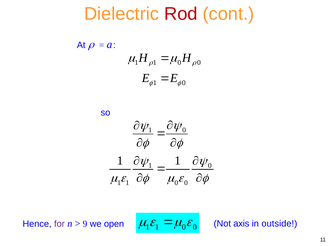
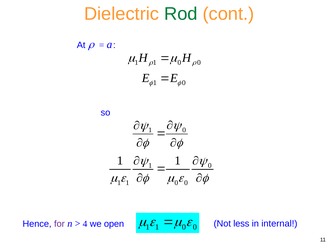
Rod colour: red -> green (181, 14)
axis: axis -> less (241, 224)
outside: outside -> internal (279, 224)
9: 9 -> 4 (85, 225)
